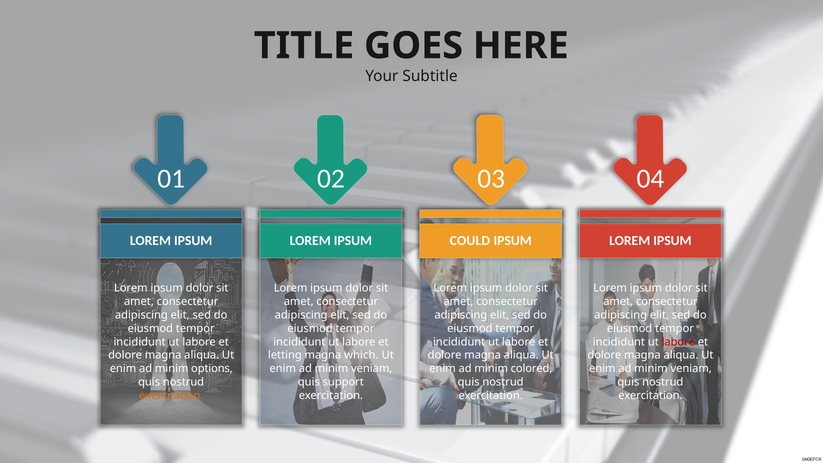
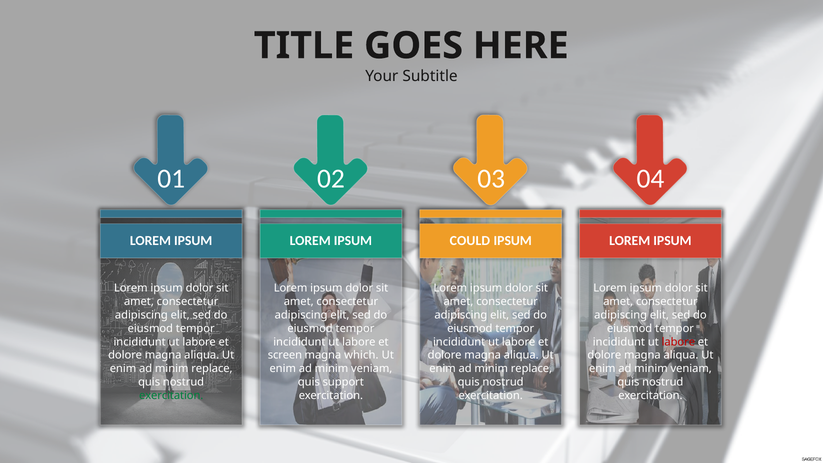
letting: letting -> screen (285, 355)
options: options -> replace (212, 369)
colored: colored -> replace (531, 369)
exercitation colour: orange -> green (171, 395)
